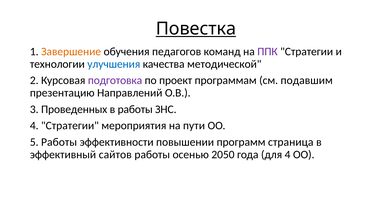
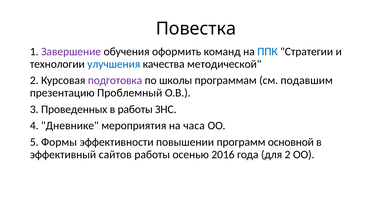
Повестка underline: present -> none (196, 29)
Завершение colour: orange -> purple (71, 52)
педагогов: педагогов -> оформить (177, 52)
ППК colour: purple -> blue (267, 52)
проект: проект -> школы (176, 80)
Направлений: Направлений -> Проблемный (130, 93)
4 Стратегии: Стратегии -> Дневнике (70, 125)
пути: пути -> часа (194, 125)
5 Работы: Работы -> Формы (59, 142)
страница: страница -> основной (291, 142)
2050: 2050 -> 2016 (223, 154)
для 4: 4 -> 2 (288, 154)
